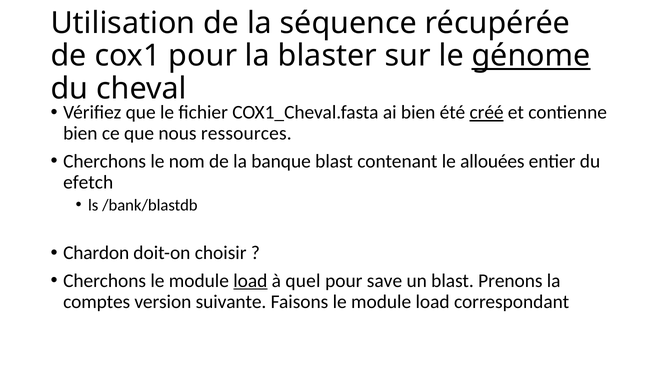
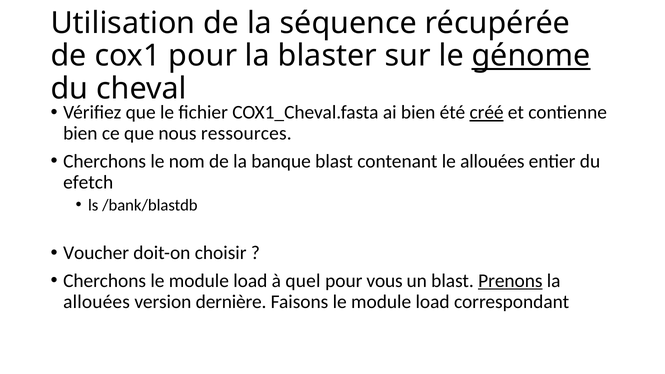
Chardon: Chardon -> Voucher (96, 253)
load underline: present -> none (250, 281)
save: save -> vous (385, 281)
Prenons underline: none -> present (510, 281)
comptes: comptes -> allouées (97, 302)
suivante: suivante -> dernière (231, 302)
